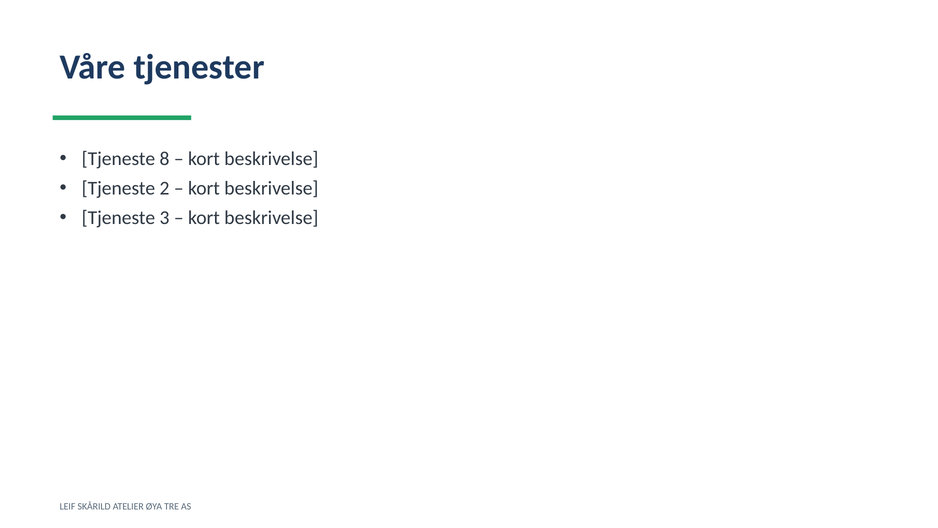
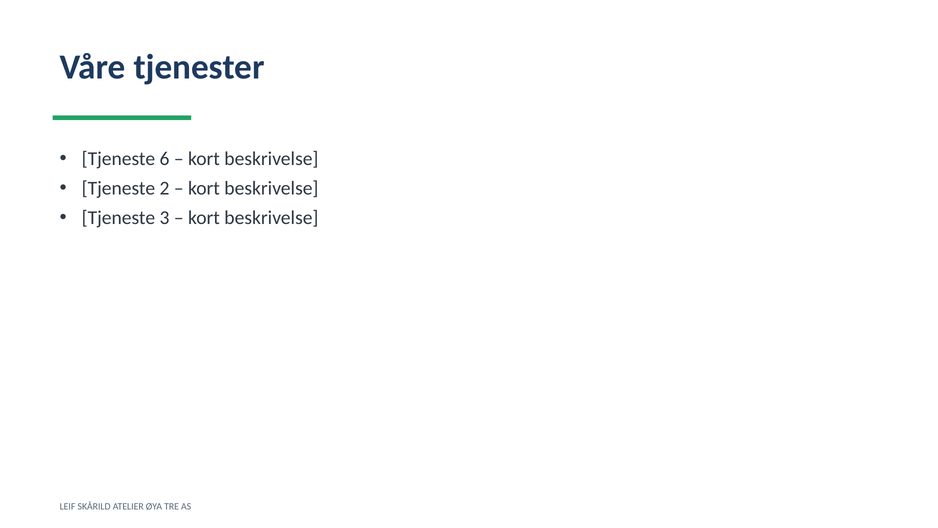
8: 8 -> 6 (164, 159)
